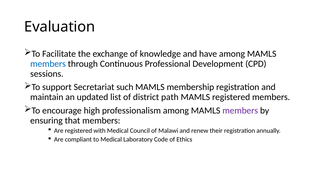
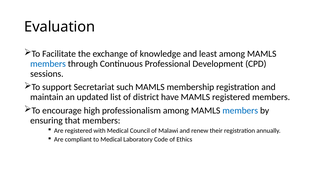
have: have -> least (208, 54)
path: path -> have (170, 97)
members colour: purple -> blue (240, 110)
